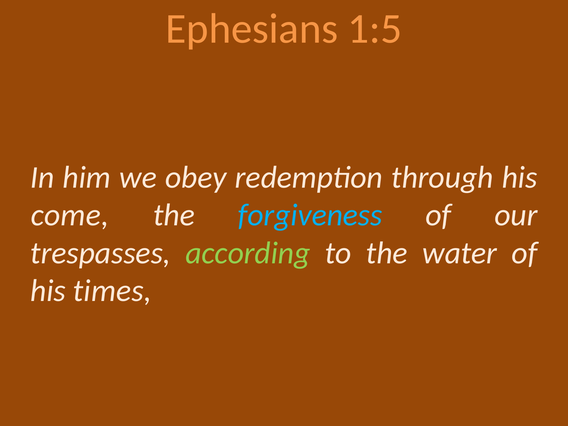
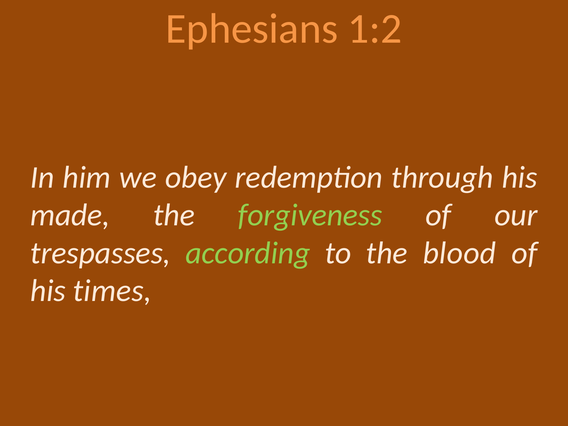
1:5: 1:5 -> 1:2 (375, 29)
come: come -> made (70, 215)
forgiveness colour: light blue -> light green (310, 215)
water: water -> blood (459, 253)
